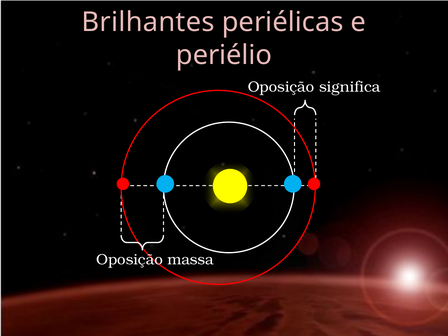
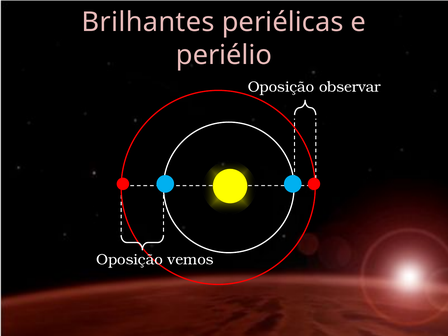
significa: significa -> observar (350, 87)
massa: massa -> vemos (191, 259)
